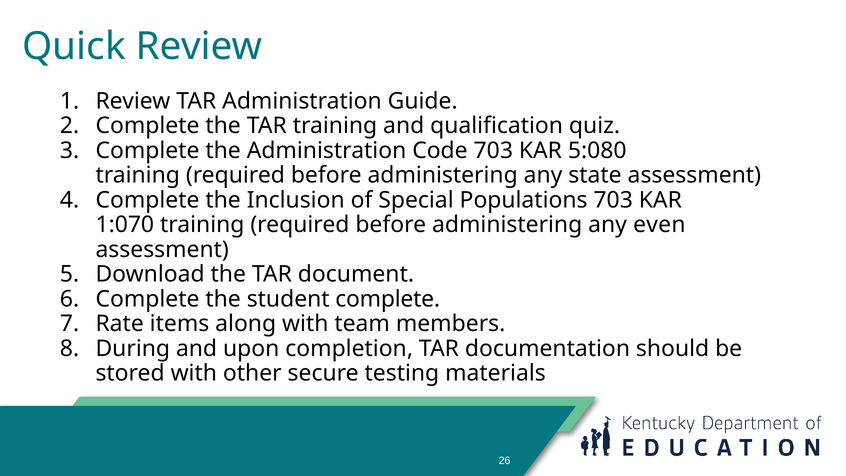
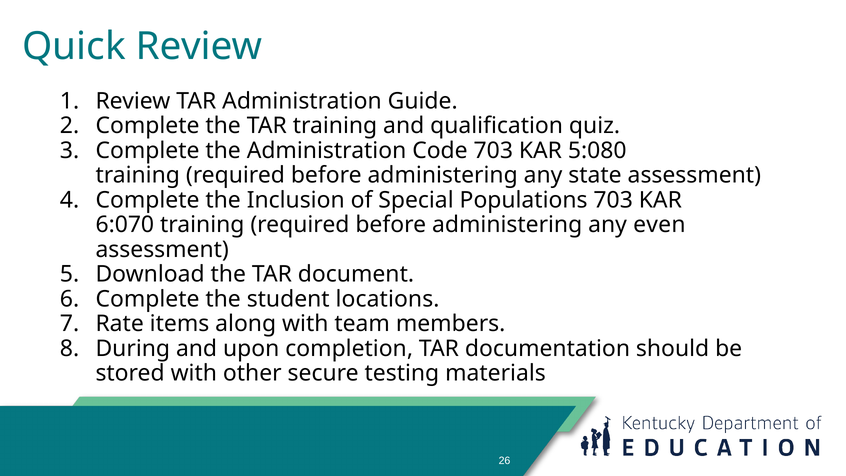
1:070: 1:070 -> 6:070 (125, 225)
student complete: complete -> locations (388, 299)
